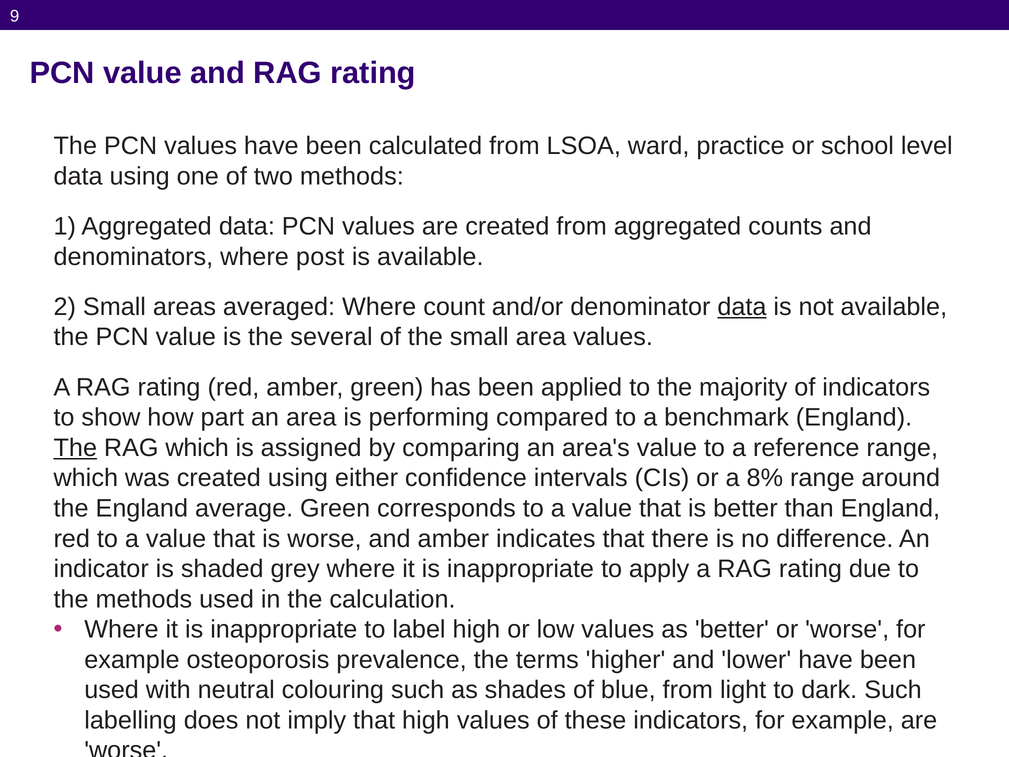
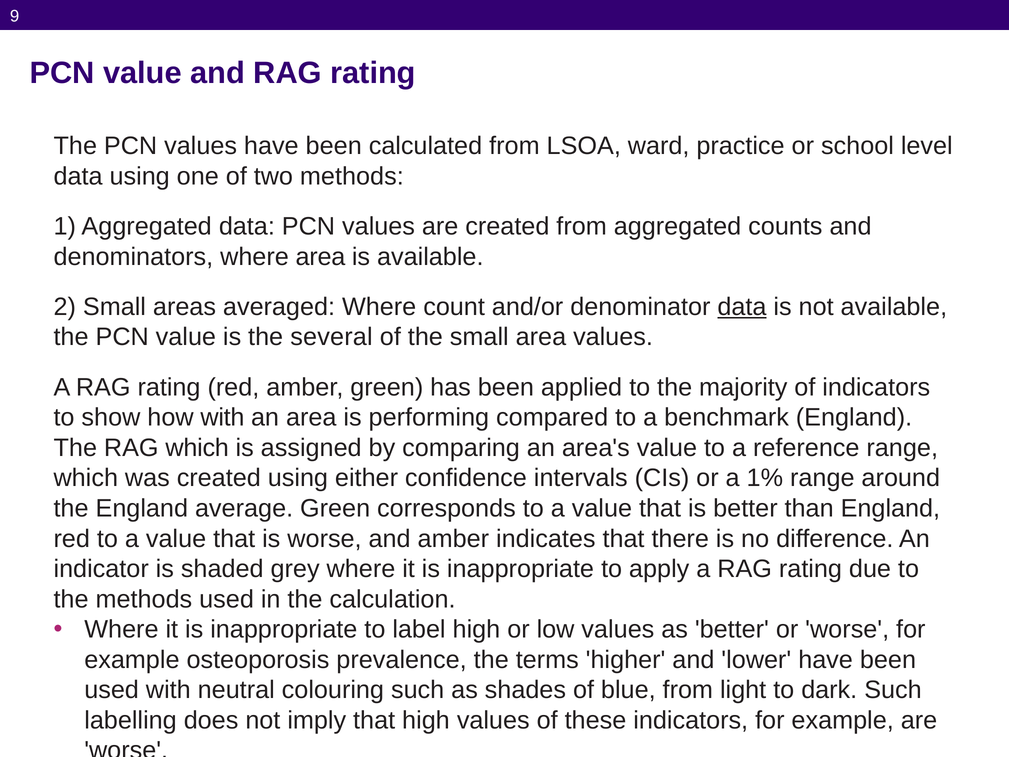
where post: post -> area (320, 257)
how part: part -> with (222, 417)
The underline: present -> none (75, 448)
8%: 8% -> 1% (765, 478)
